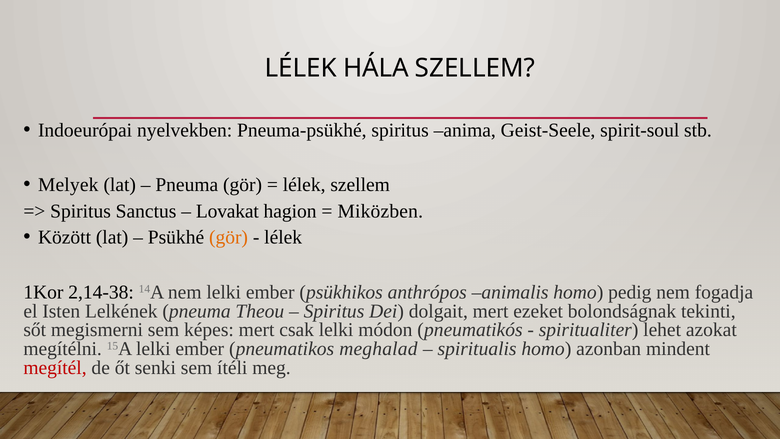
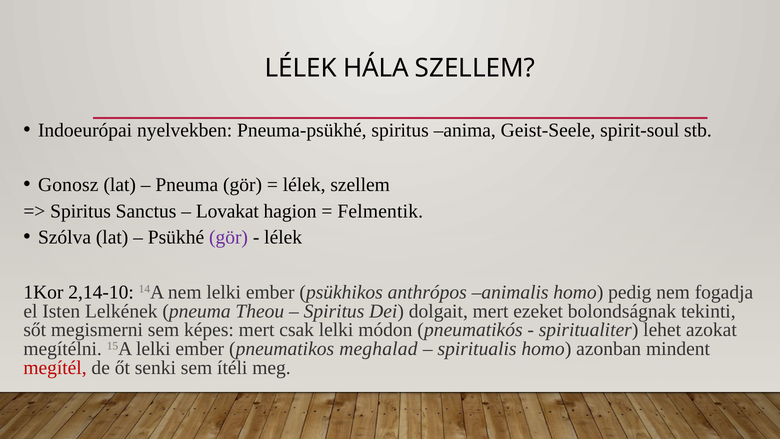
Melyek: Melyek -> Gonosz (68, 185)
Miközben: Miközben -> Felmentik (380, 211)
Között: Között -> Szólva (65, 237)
gör colour: orange -> purple (229, 237)
2,14-38: 2,14-38 -> 2,14-10 (101, 292)
